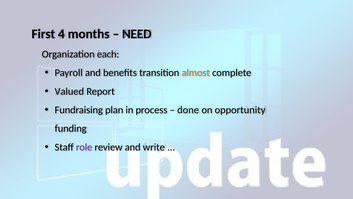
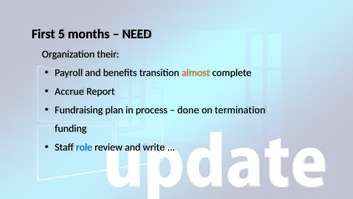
4: 4 -> 5 (61, 34)
each: each -> their (108, 54)
Valued: Valued -> Accrue (69, 91)
opportunity: opportunity -> termination (240, 110)
role colour: purple -> blue (84, 147)
